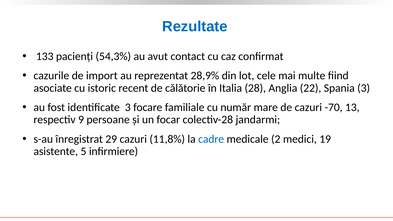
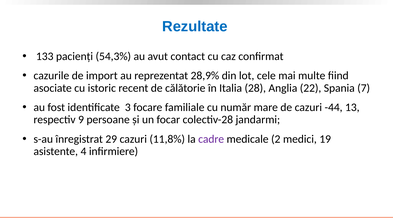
Spania 3: 3 -> 7 (364, 88)
-70: -70 -> -44 (334, 107)
cadre colour: blue -> purple (211, 139)
5: 5 -> 4 (83, 151)
